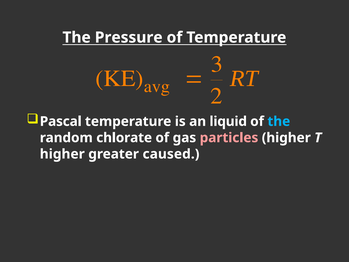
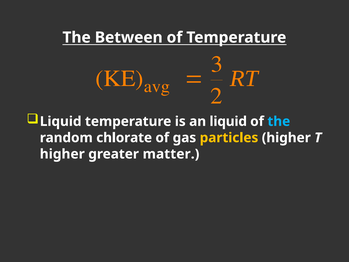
Pressure: Pressure -> Between (129, 37)
Pascal: Pascal -> Liquid (61, 121)
particles colour: pink -> yellow (229, 138)
caused: caused -> matter (171, 154)
